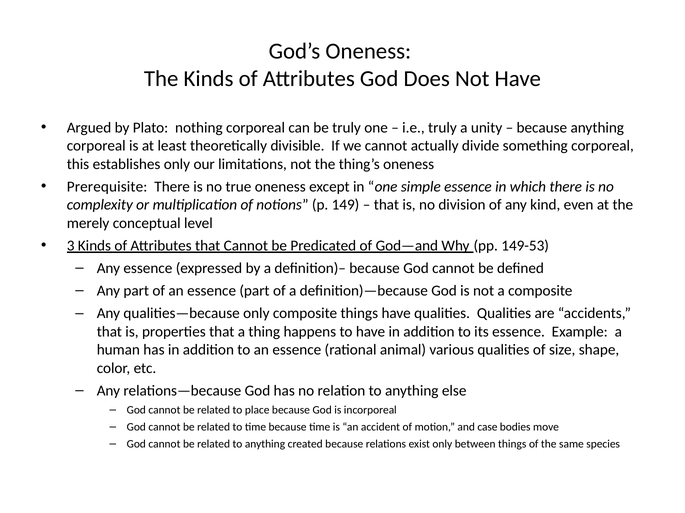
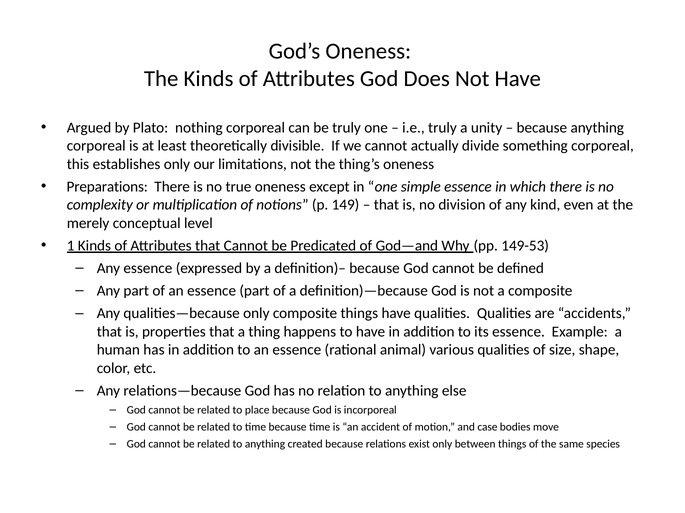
Prerequisite: Prerequisite -> Preparations (107, 187)
3: 3 -> 1 (71, 246)
